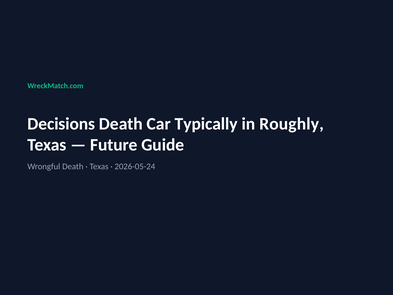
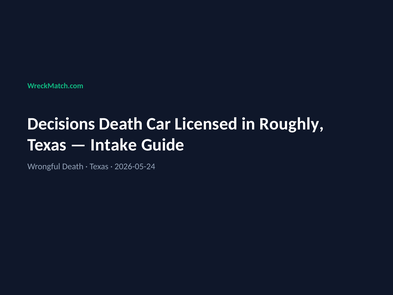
Typically: Typically -> Licensed (206, 124)
Future: Future -> Intake (114, 145)
